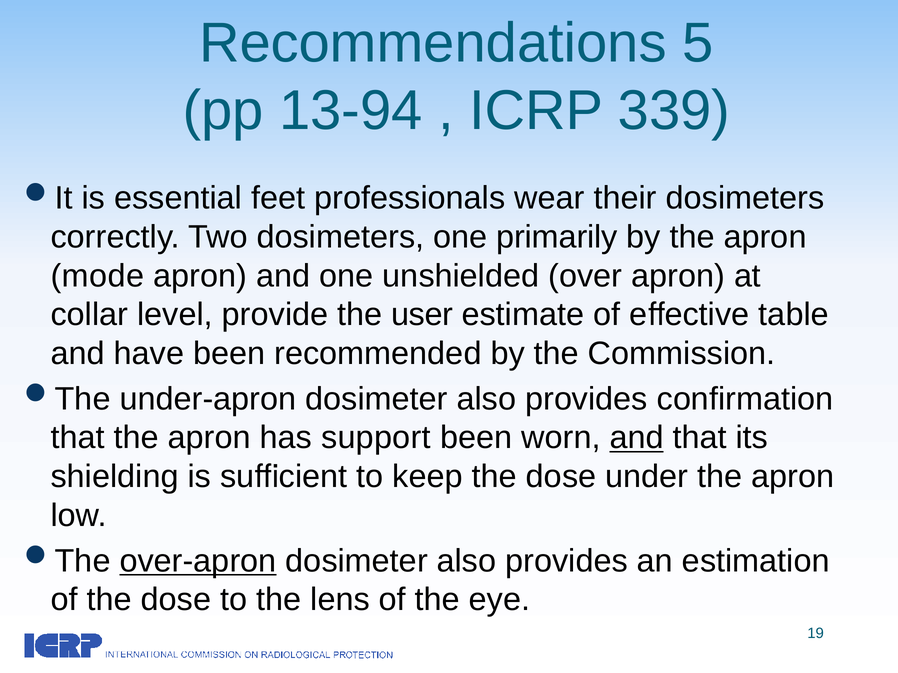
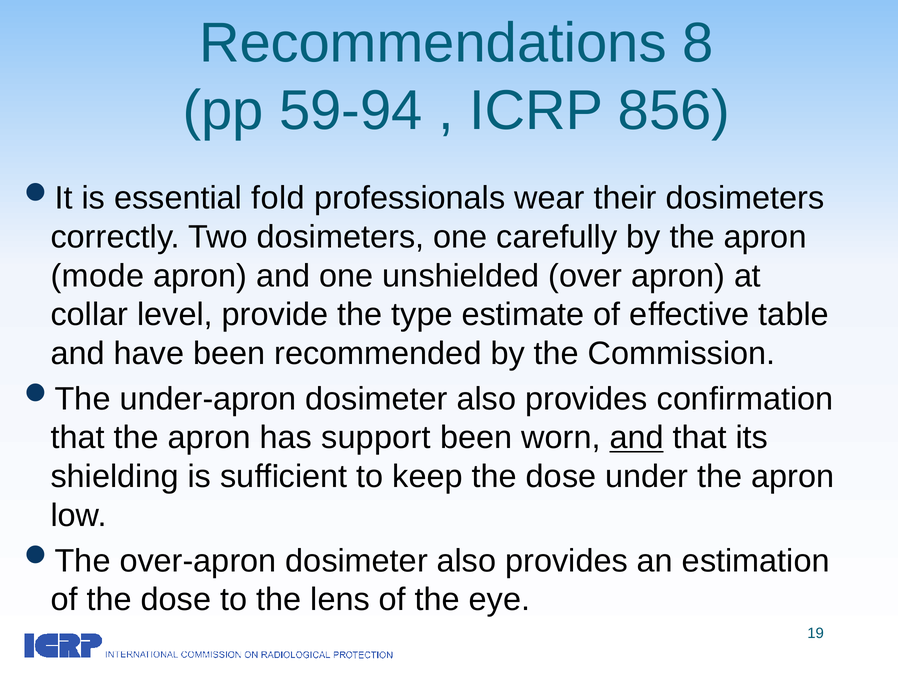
5: 5 -> 8 (698, 43)
13-94: 13-94 -> 59-94 (351, 111)
339: 339 -> 856 (674, 111)
feet: feet -> fold (278, 198)
primarily: primarily -> carefully (557, 237)
user: user -> type (422, 315)
over-apron underline: present -> none (198, 561)
